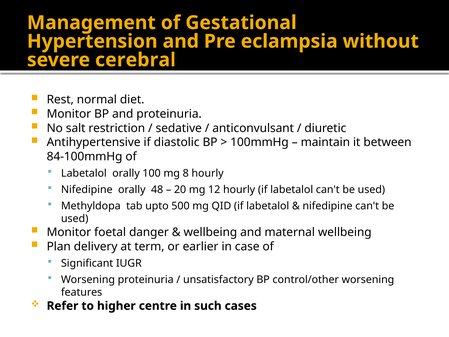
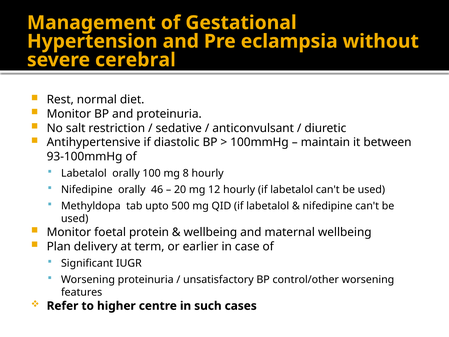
84-100mmHg: 84-100mmHg -> 93-100mmHg (85, 156)
48: 48 -> 46 (157, 190)
danger: danger -> protein (149, 232)
